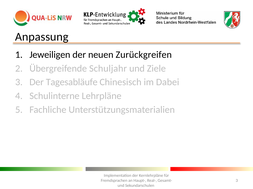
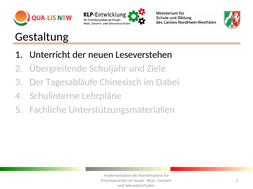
Anpassung: Anpassung -> Gestaltung (42, 37)
Jeweiligen: Jeweiligen -> Unterricht (50, 55)
Zurückgreifen: Zurückgreifen -> Leseverstehen (144, 55)
